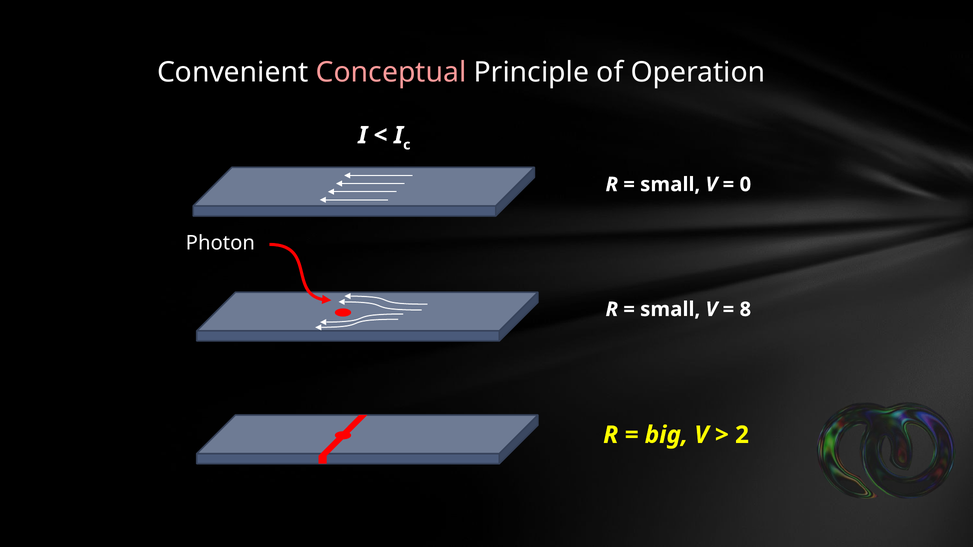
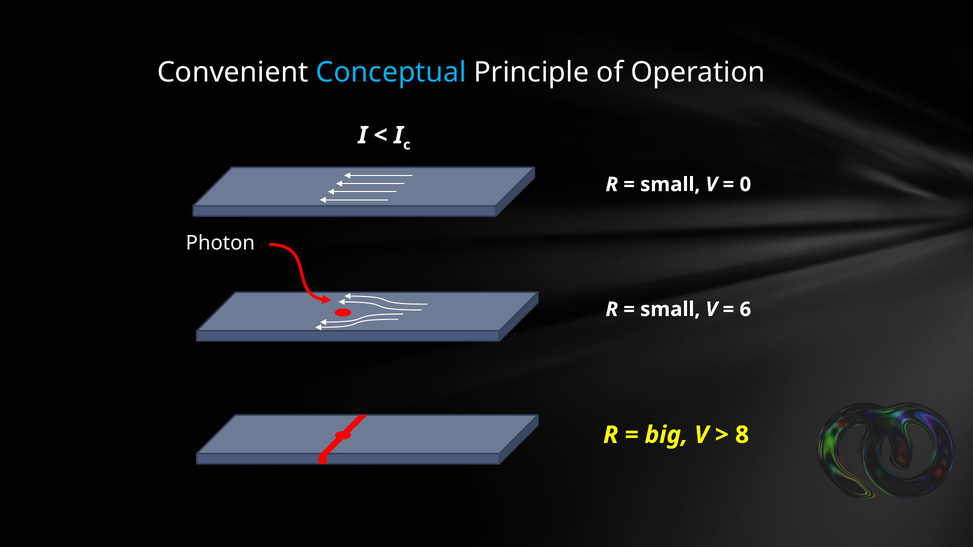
Conceptual colour: pink -> light blue (391, 72)
8: 8 -> 6 (745, 310)
2: 2 -> 8 (742, 435)
